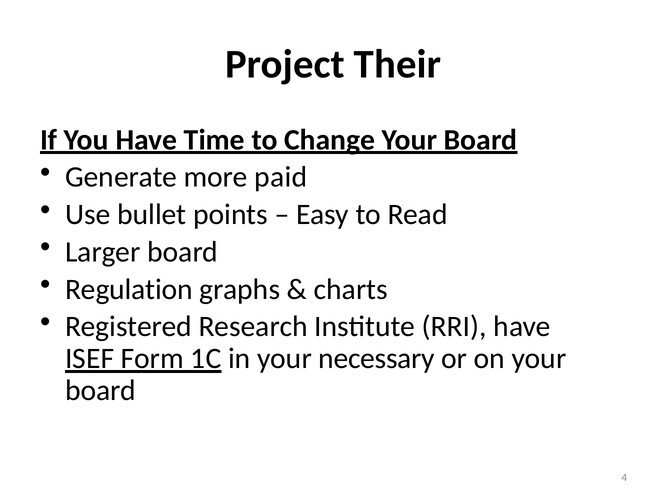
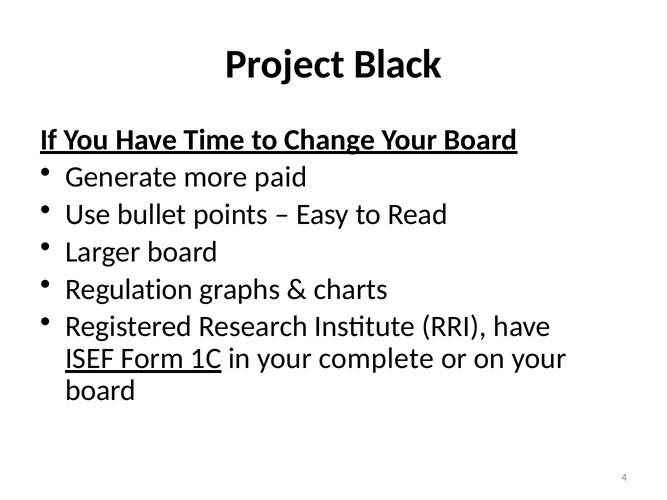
Their: Their -> Black (398, 65)
necessary: necessary -> complete (376, 359)
